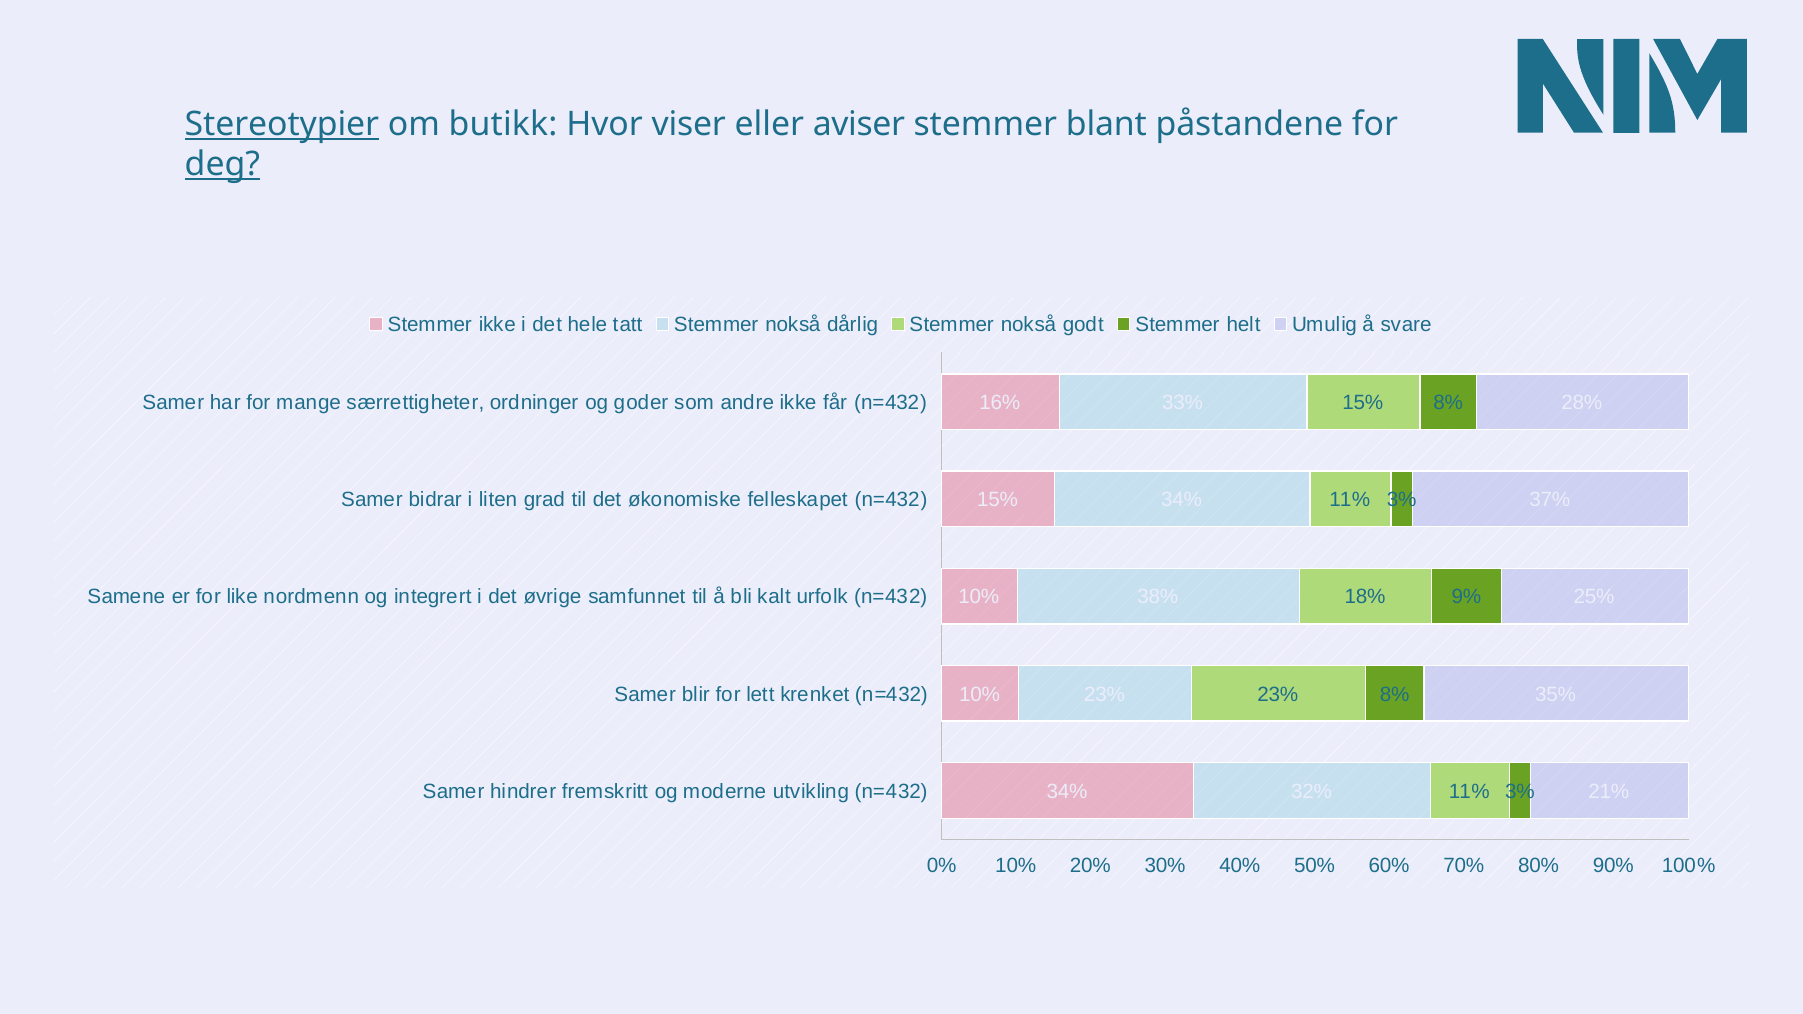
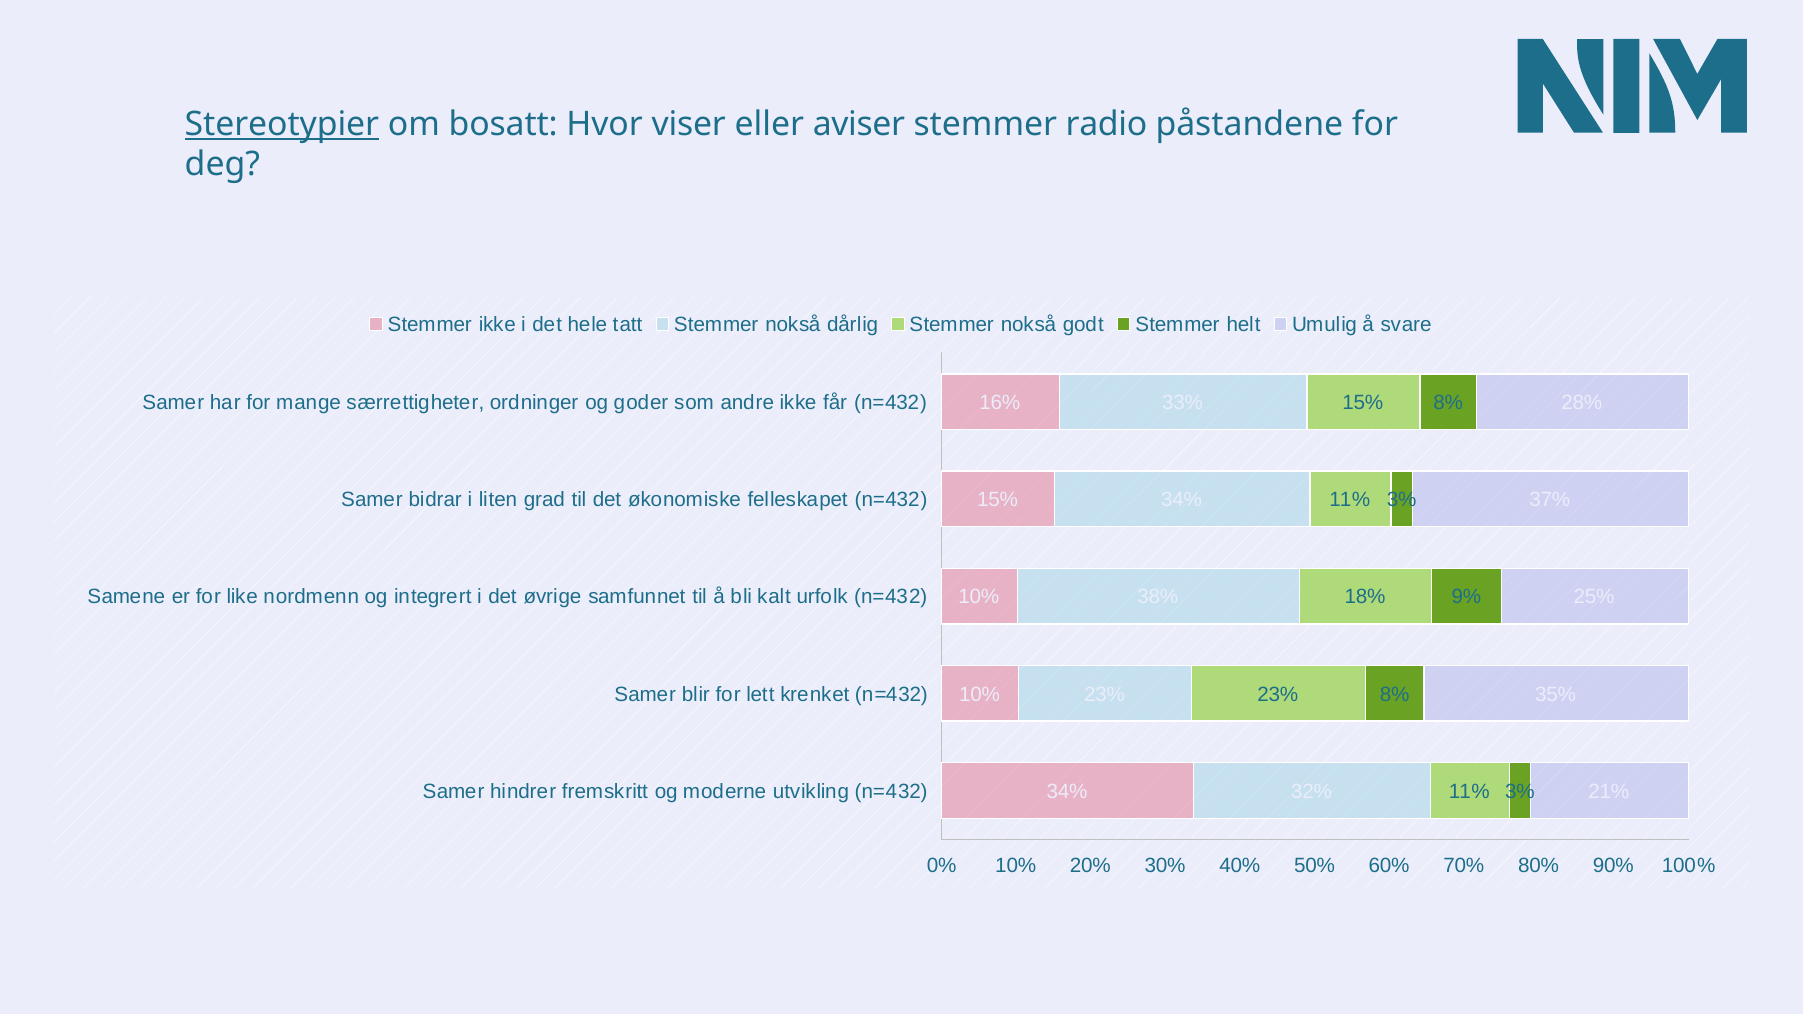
butikk: butikk -> bosatt (503, 124)
blant: blant -> radio (1106, 124)
deg underline: present -> none (222, 165)
